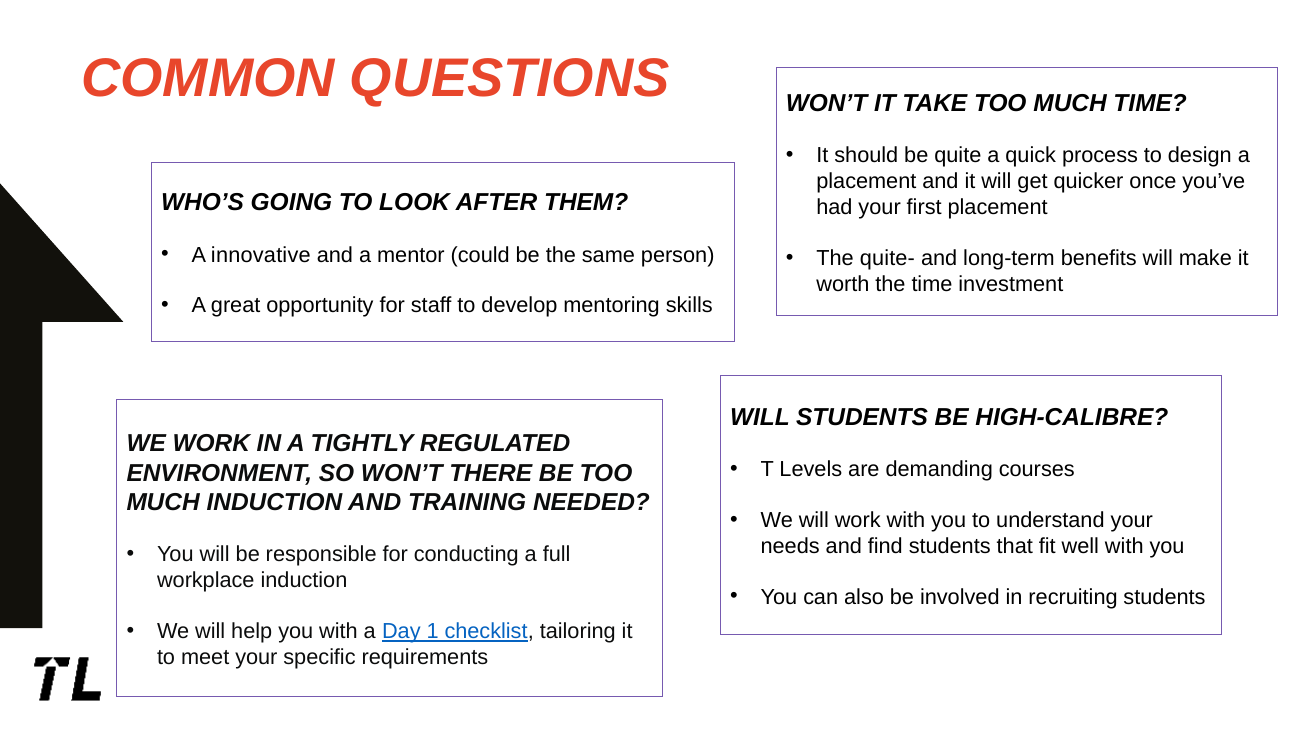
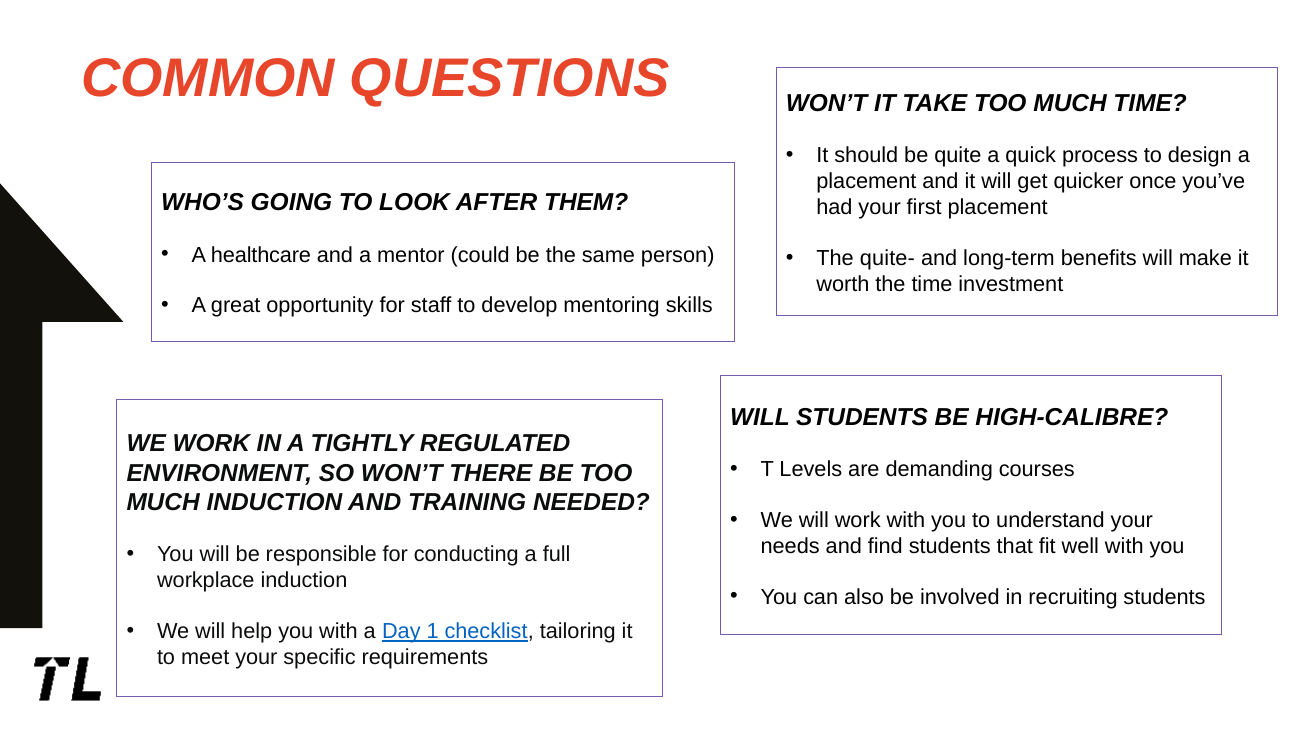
innovative: innovative -> healthcare (261, 255)
